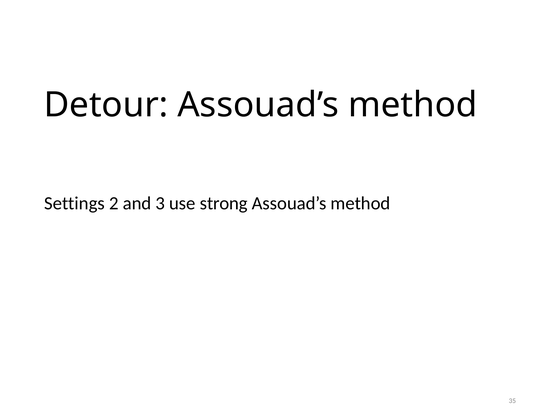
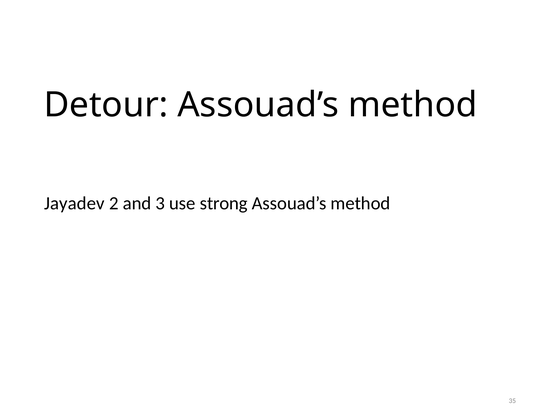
Settings: Settings -> Jayadev (74, 203)
